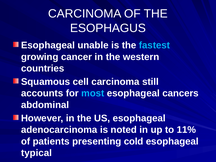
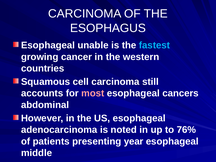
most colour: light blue -> pink (93, 93)
11%: 11% -> 76% (186, 130)
cold: cold -> year (134, 141)
typical: typical -> middle (37, 153)
